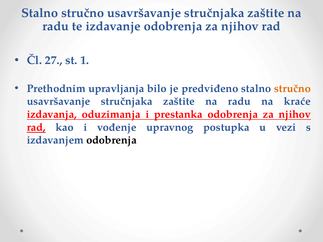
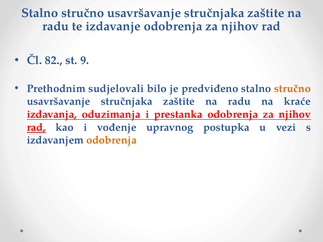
27: 27 -> 82 (54, 60)
1: 1 -> 9 (85, 60)
upravljanja: upravljanja -> sudjelovali (116, 89)
odobrenja colour: black -> orange (112, 140)
